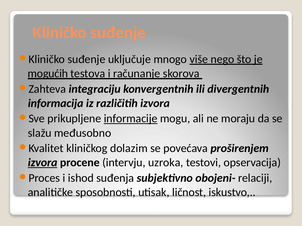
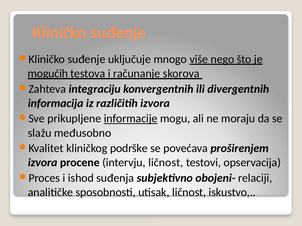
dolazim: dolazim -> podrške (129, 149)
izvora underline: present -> none (43, 163)
intervju uzroka: uzroka -> ličnost (166, 163)
